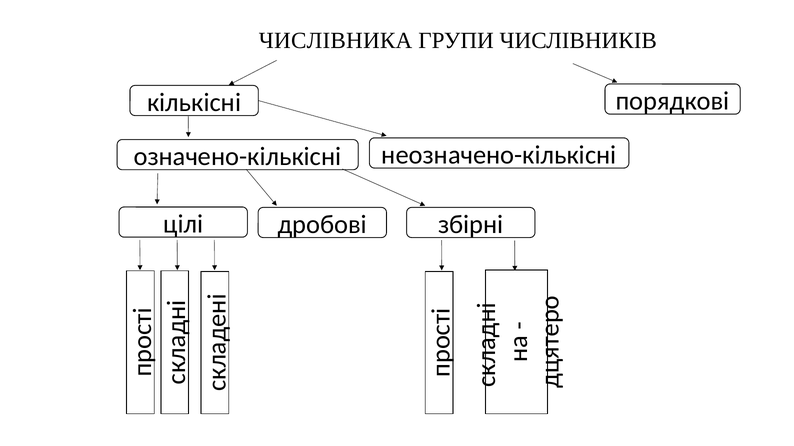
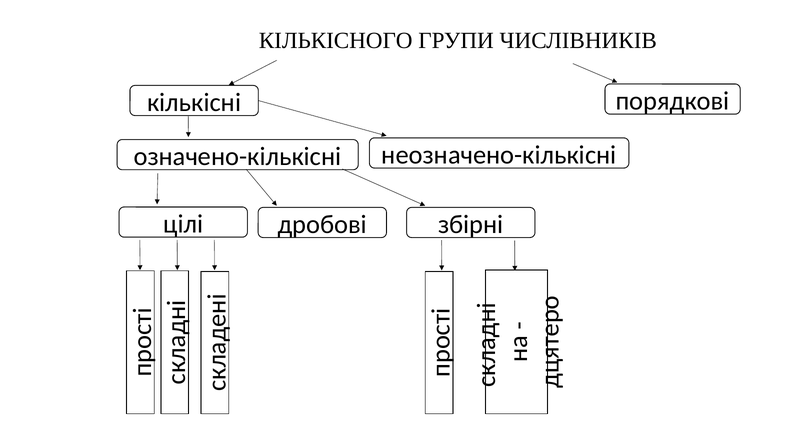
ЧИСЛІВНИКА: ЧИСЛІВНИКА -> КІЛЬКІСНОГО (336, 41)
